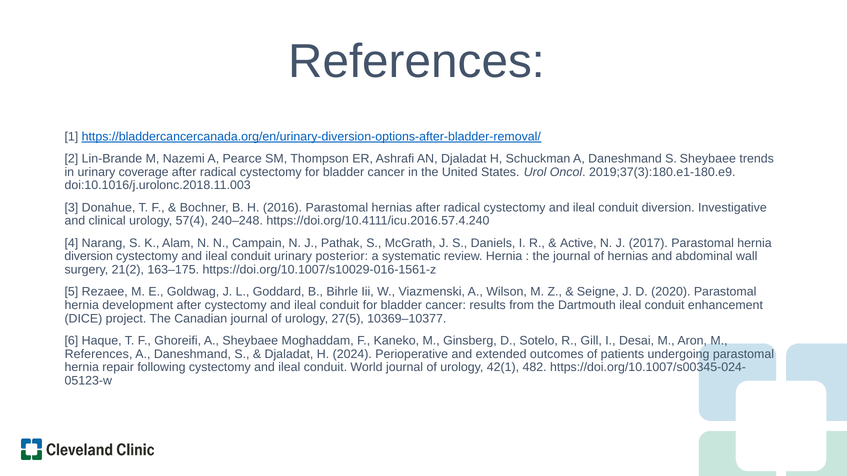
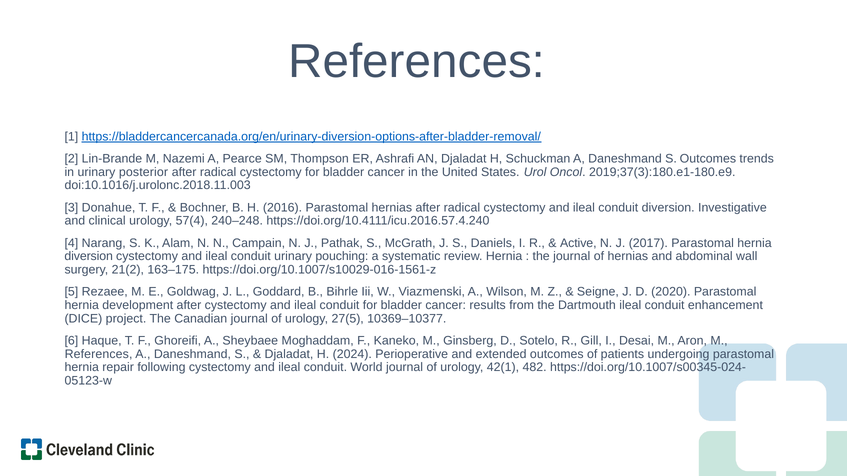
S Sheybaee: Sheybaee -> Outcomes (708, 159)
coverage: coverage -> posterior (143, 172)
posterior: posterior -> pouching (342, 257)
